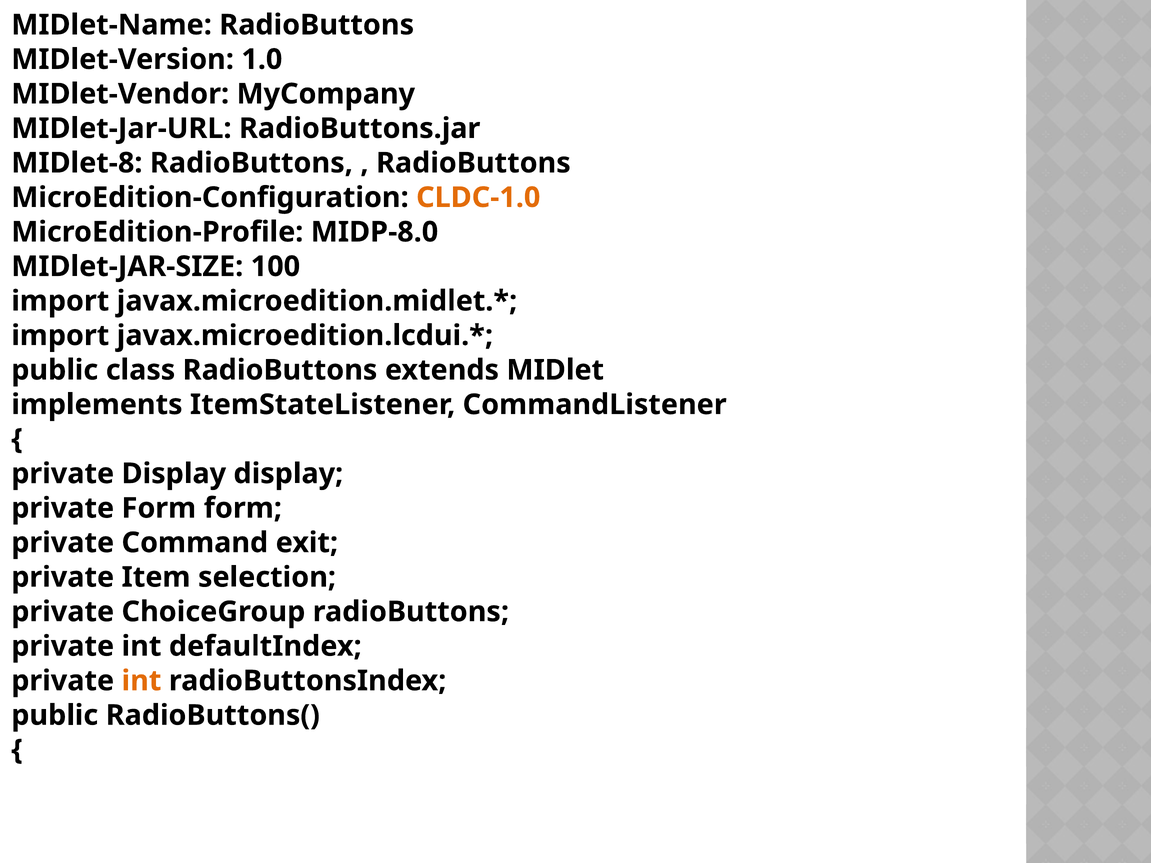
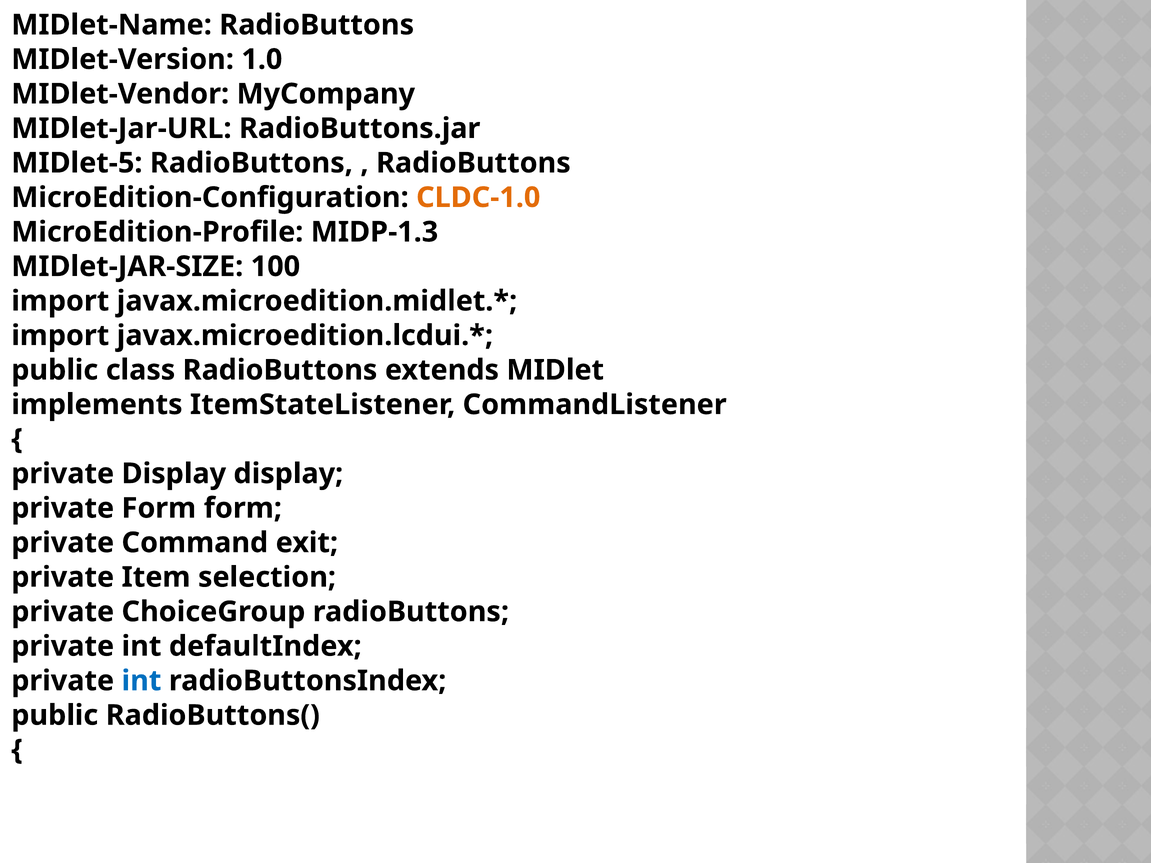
MIDlet-8: MIDlet-8 -> MIDlet-5 (77, 163)
MIDP-8.0: MIDP-8.0 -> MIDP-1.3 (374, 232)
int colour: orange -> blue (141, 681)
